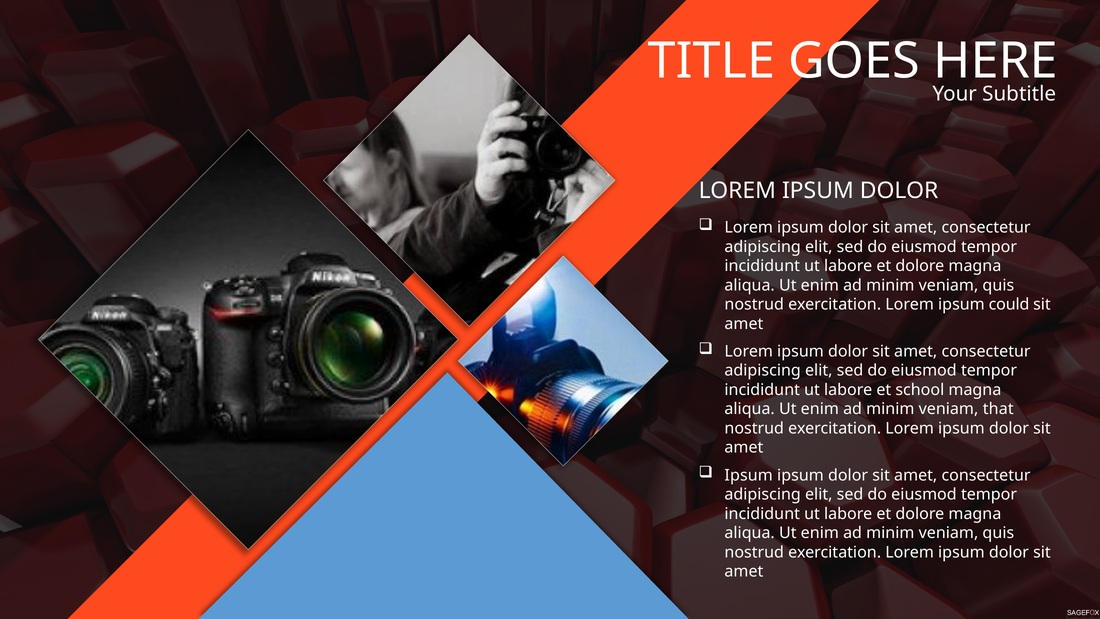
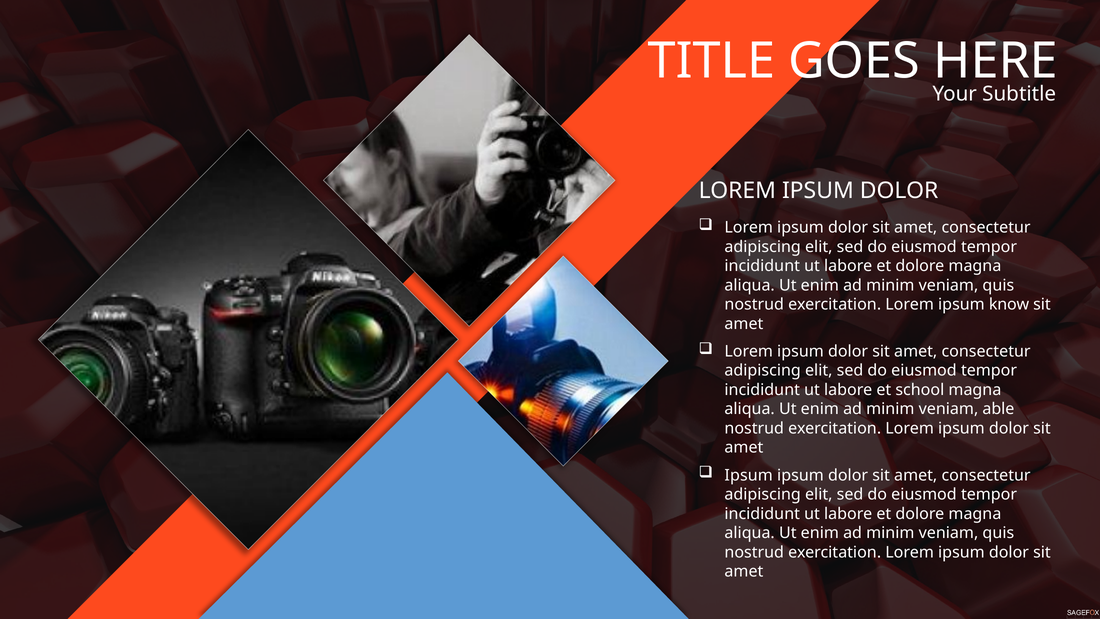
could: could -> know (1009, 304)
that: that -> able (998, 409)
